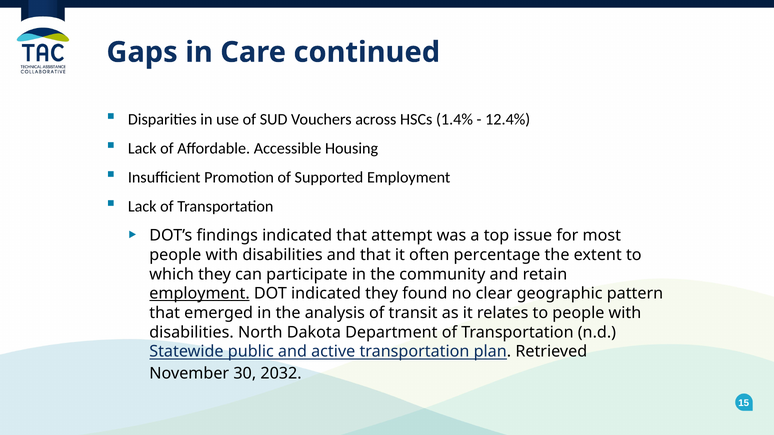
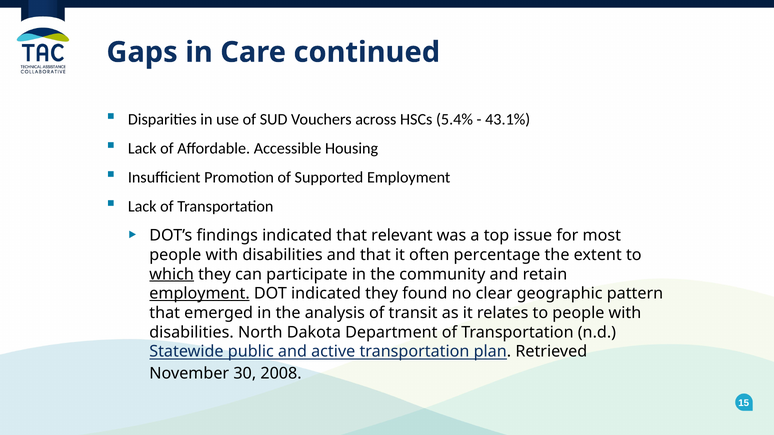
1.4%: 1.4% -> 5.4% (454, 120)
12.4%: 12.4% -> 43.1% (508, 120)
attempt: attempt -> relevant (402, 236)
which underline: none -> present (172, 274)
2032: 2032 -> 2008 (281, 374)
